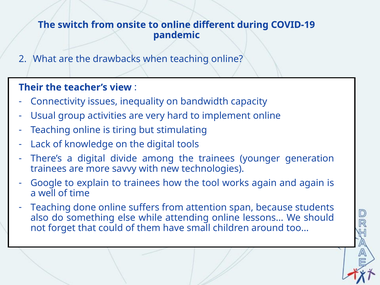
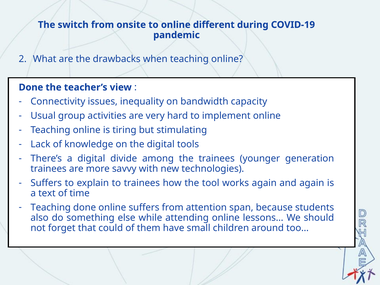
Their: Their -> Done (31, 87)
Google: Google -> Suffers (46, 183)
well: well -> text (47, 193)
